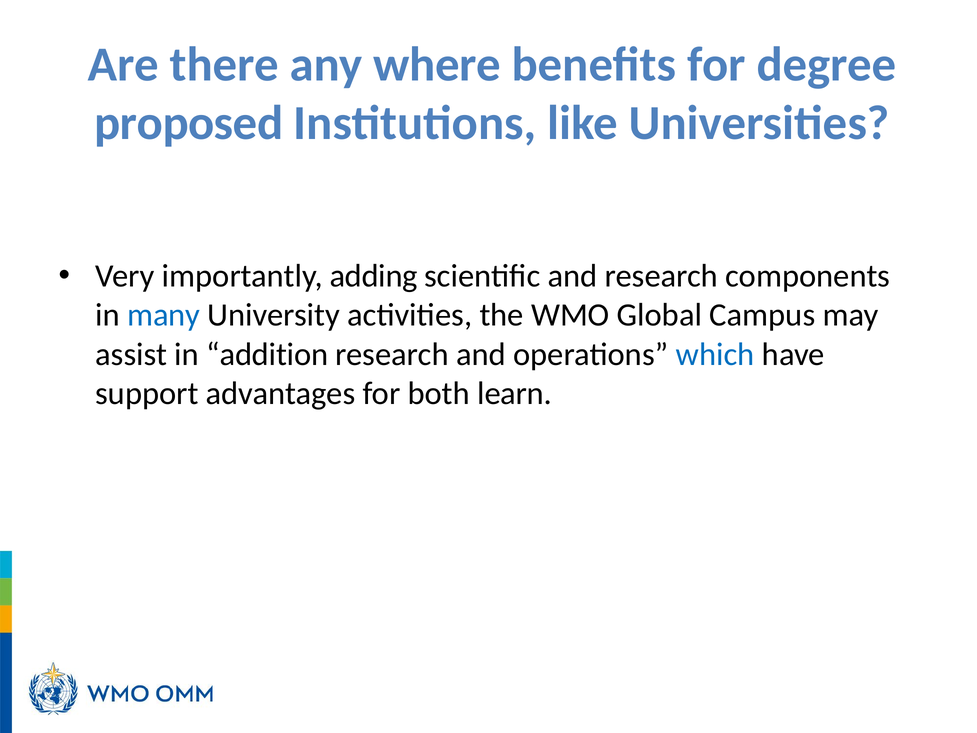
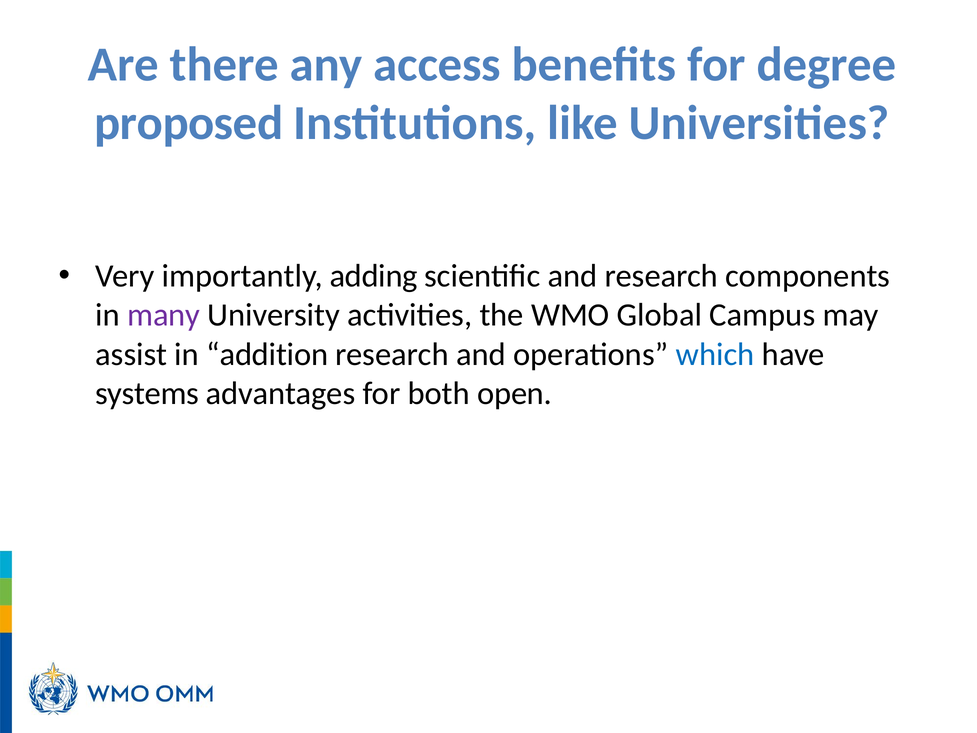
where: where -> access (437, 65)
many colour: blue -> purple (164, 315)
support: support -> systems (147, 393)
learn: learn -> open (515, 393)
